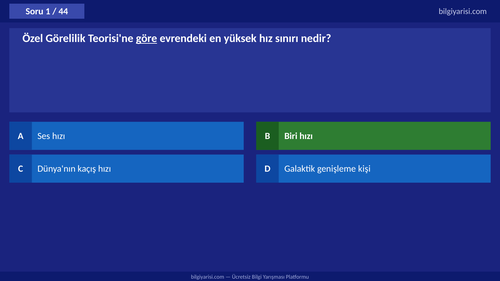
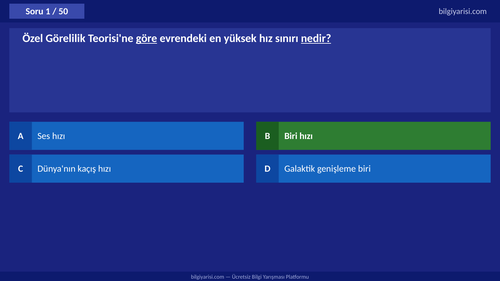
44: 44 -> 50 (63, 11)
nedir underline: none -> present (316, 38)
genişleme kişi: kişi -> biri (364, 169)
